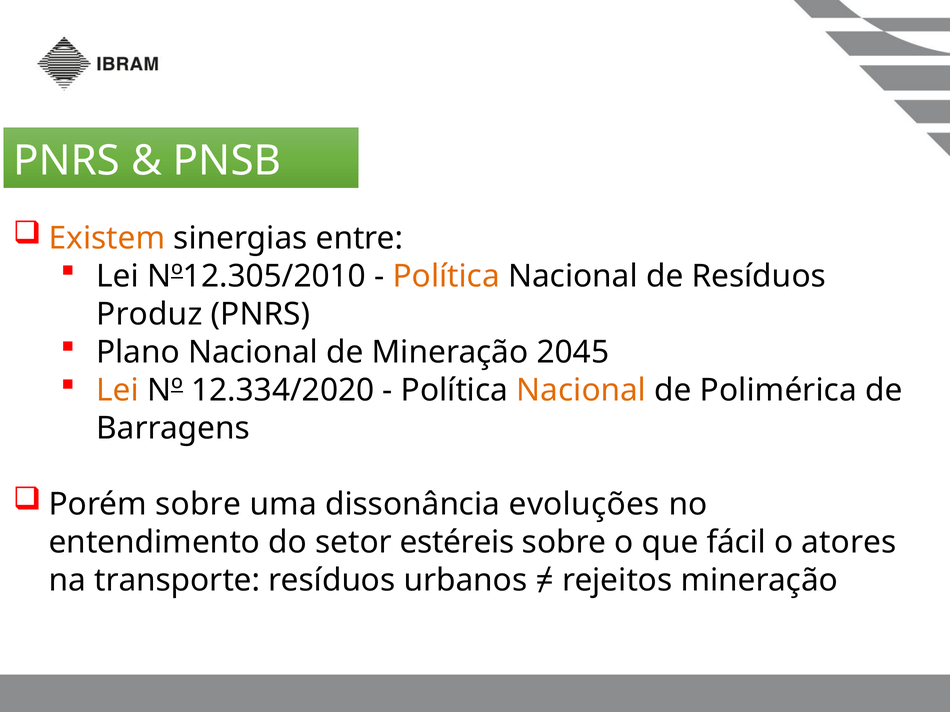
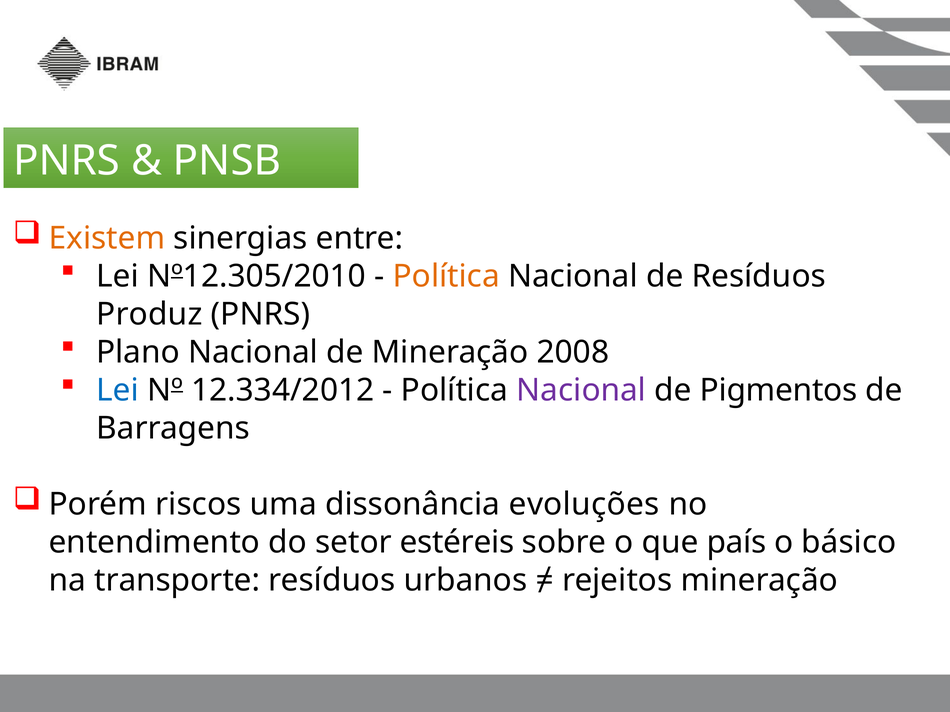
2045: 2045 -> 2008 (573, 353)
Lei colour: orange -> blue (117, 391)
12.334/2020: 12.334/2020 -> 12.334/2012 (283, 391)
Nacional colour: orange -> purple (581, 391)
Polimérica: Polimérica -> Pigmentos (779, 391)
Porém sobre: sobre -> riscos (198, 505)
fácil: fácil -> país (736, 543)
atores: atores -> básico (849, 543)
